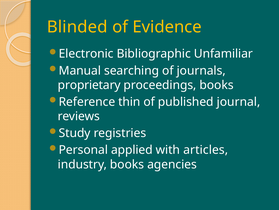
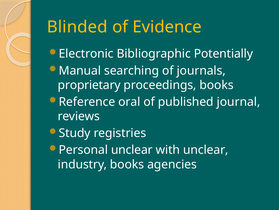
Unfamiliar: Unfamiliar -> Potentially (223, 54)
thin: thin -> oral (129, 102)
Personal applied: applied -> unclear (132, 149)
with articles: articles -> unclear (206, 149)
